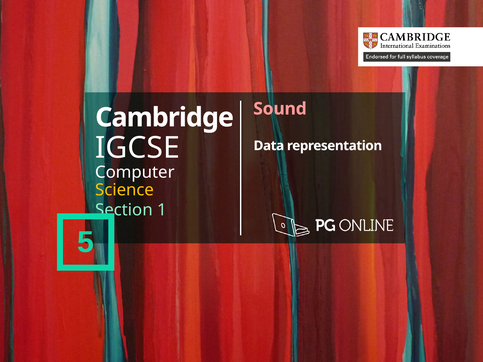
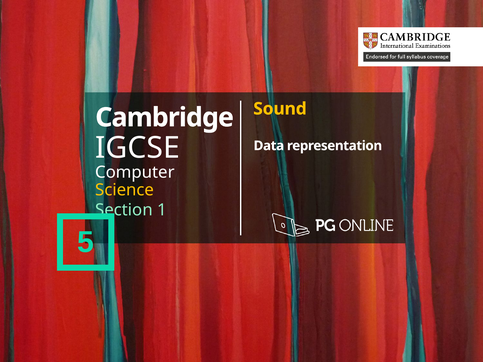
Sound colour: pink -> yellow (280, 109)
